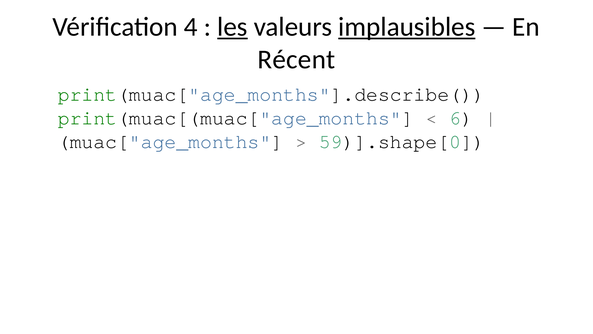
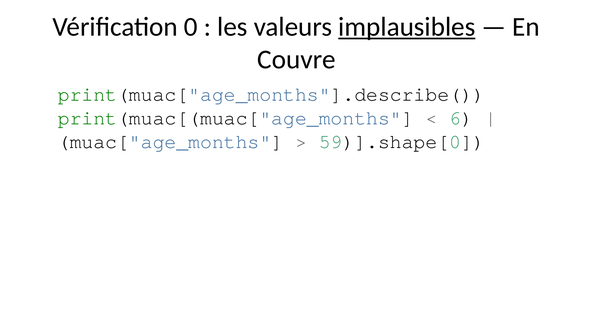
4: 4 -> 0 (191, 27)
les underline: present -> none (232, 27)
Récent: Récent -> Couvre (296, 59)
